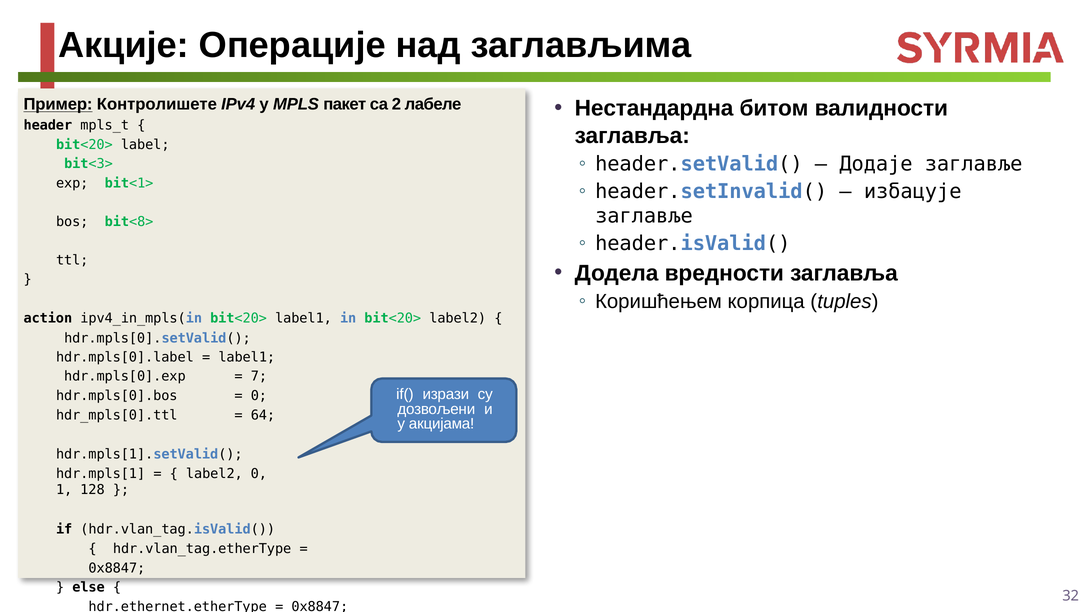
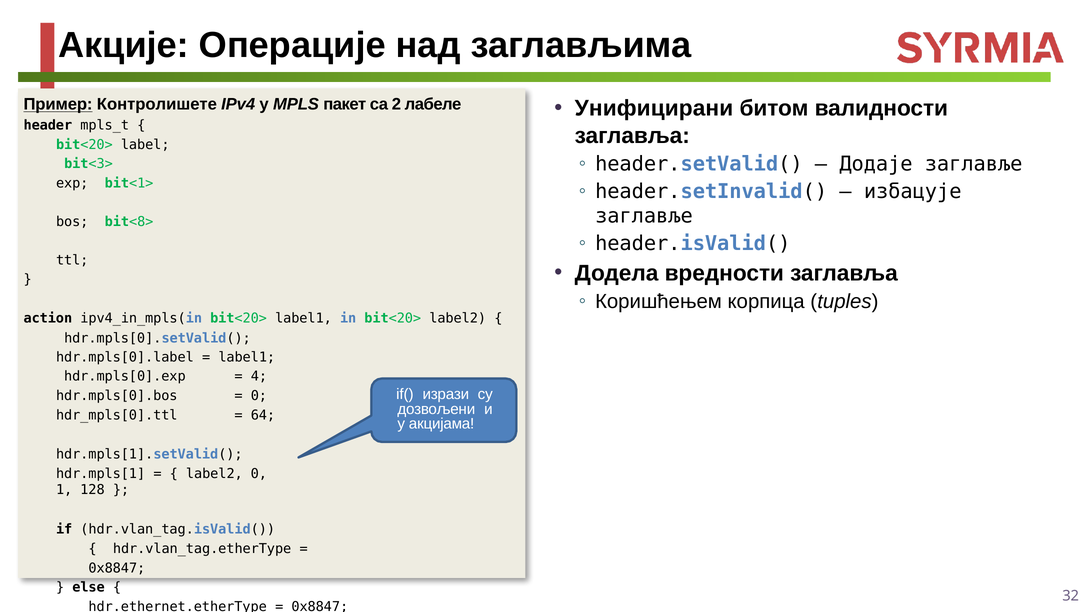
Нестандардна: Нестандардна -> Унифицирани (654, 108)
7: 7 -> 4 (259, 376)
